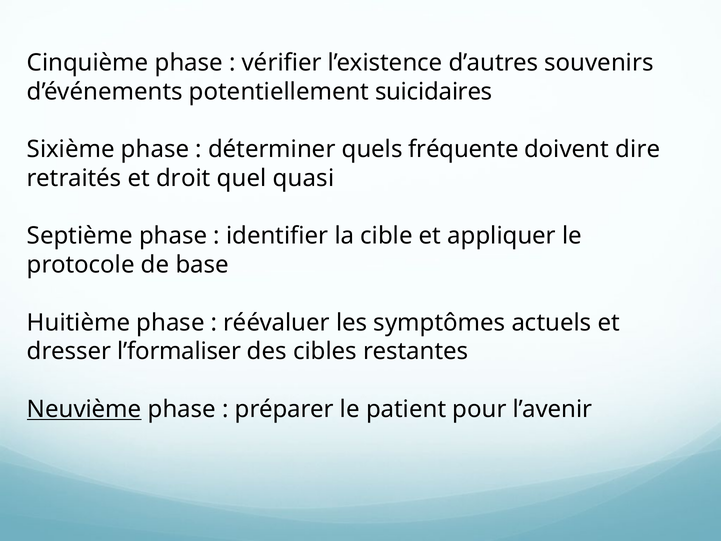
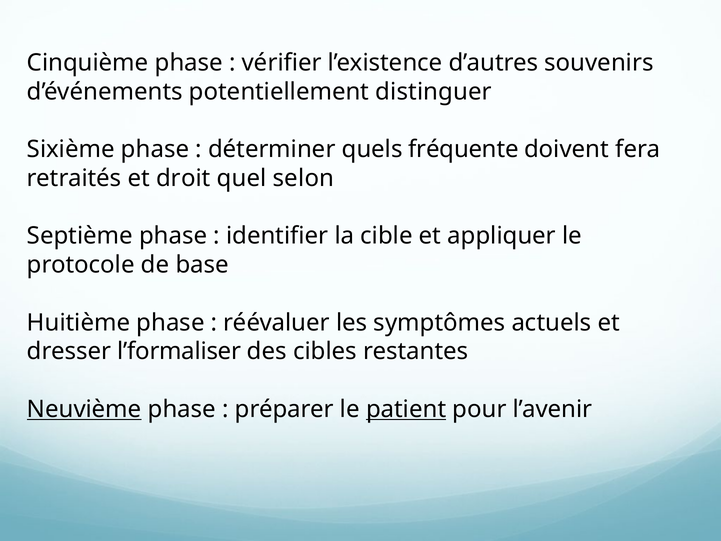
suicidaires: suicidaires -> distinguer (434, 92)
dire: dire -> fera (638, 149)
quasi: quasi -> selon (303, 178)
patient underline: none -> present (406, 409)
